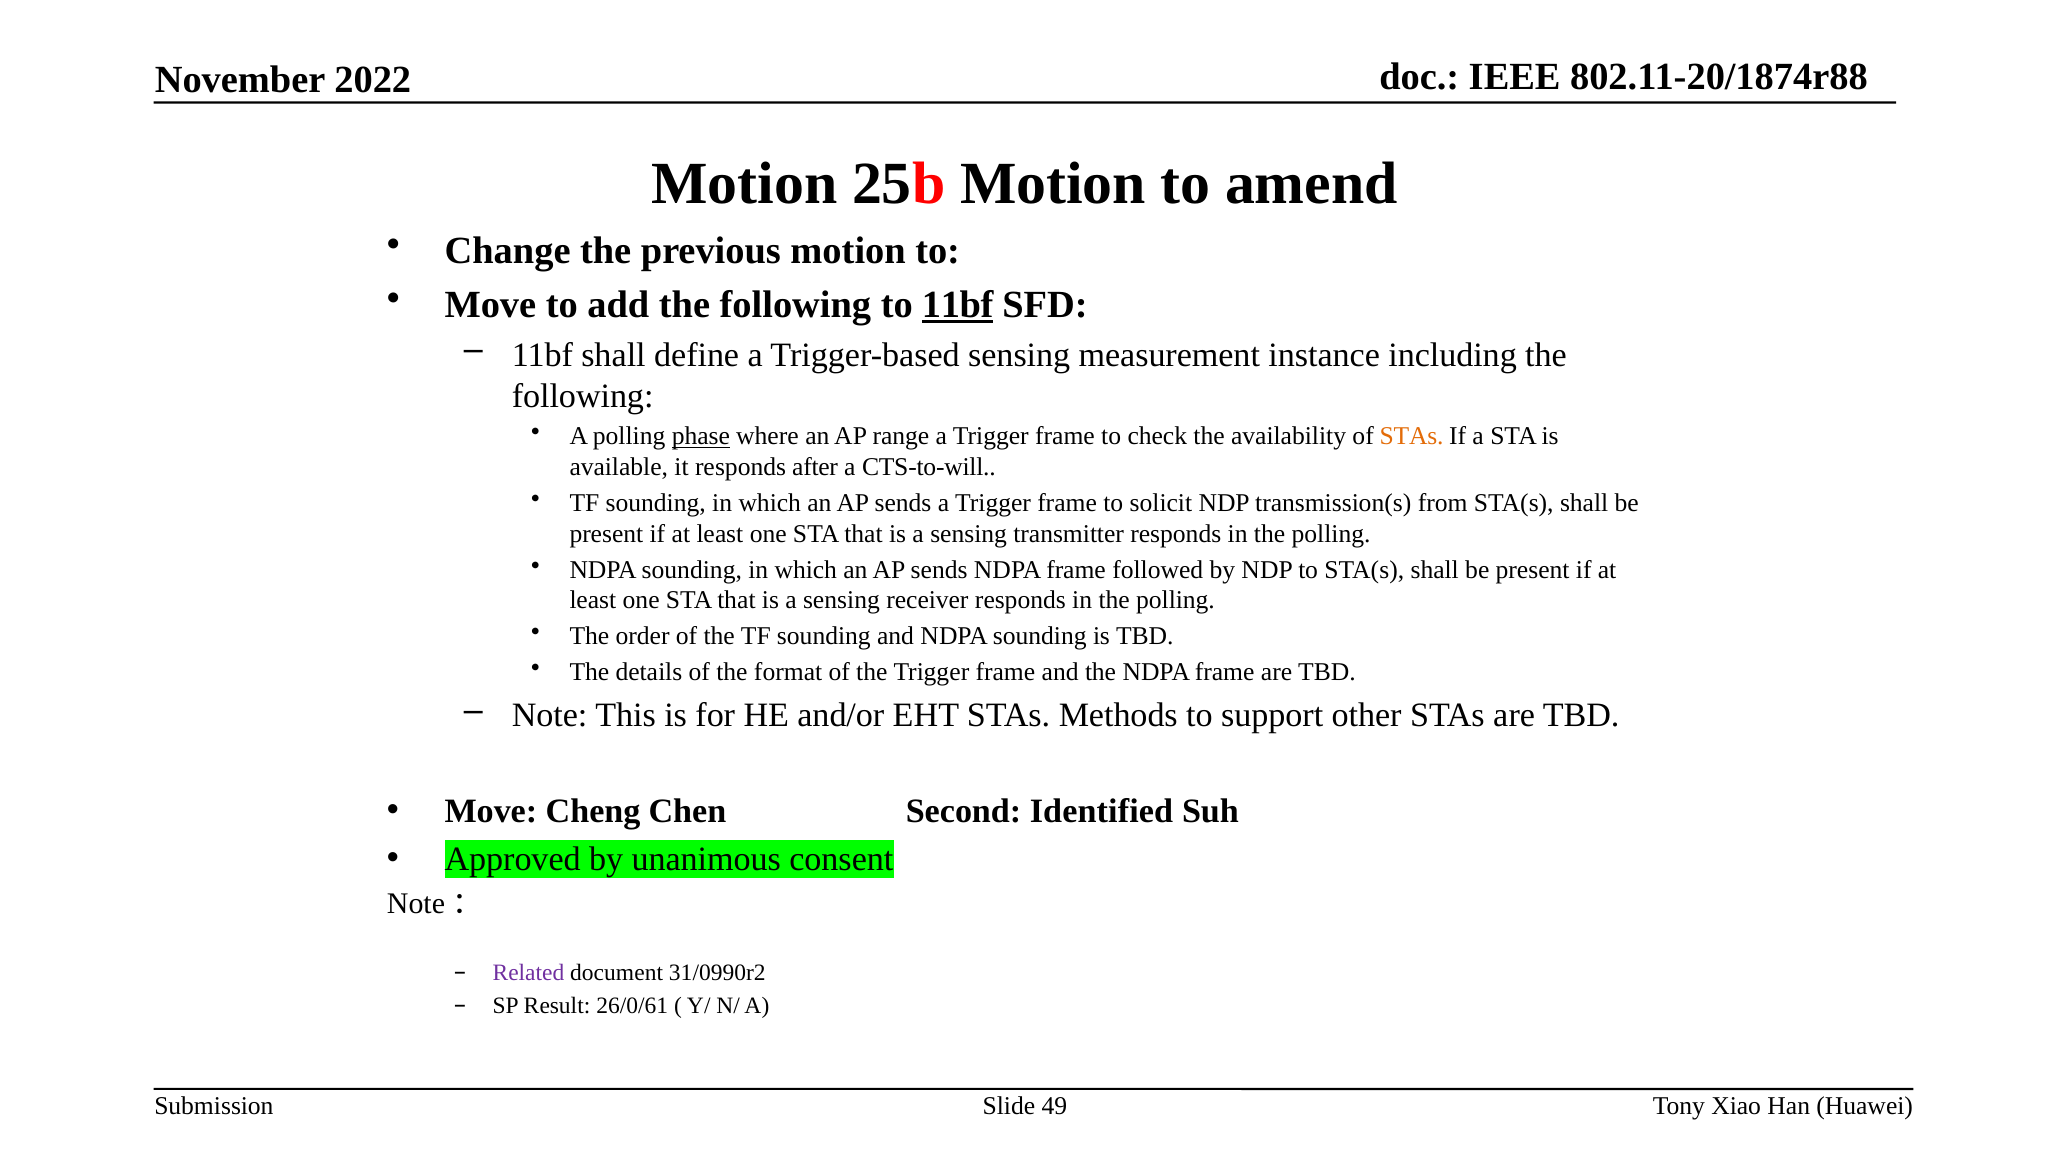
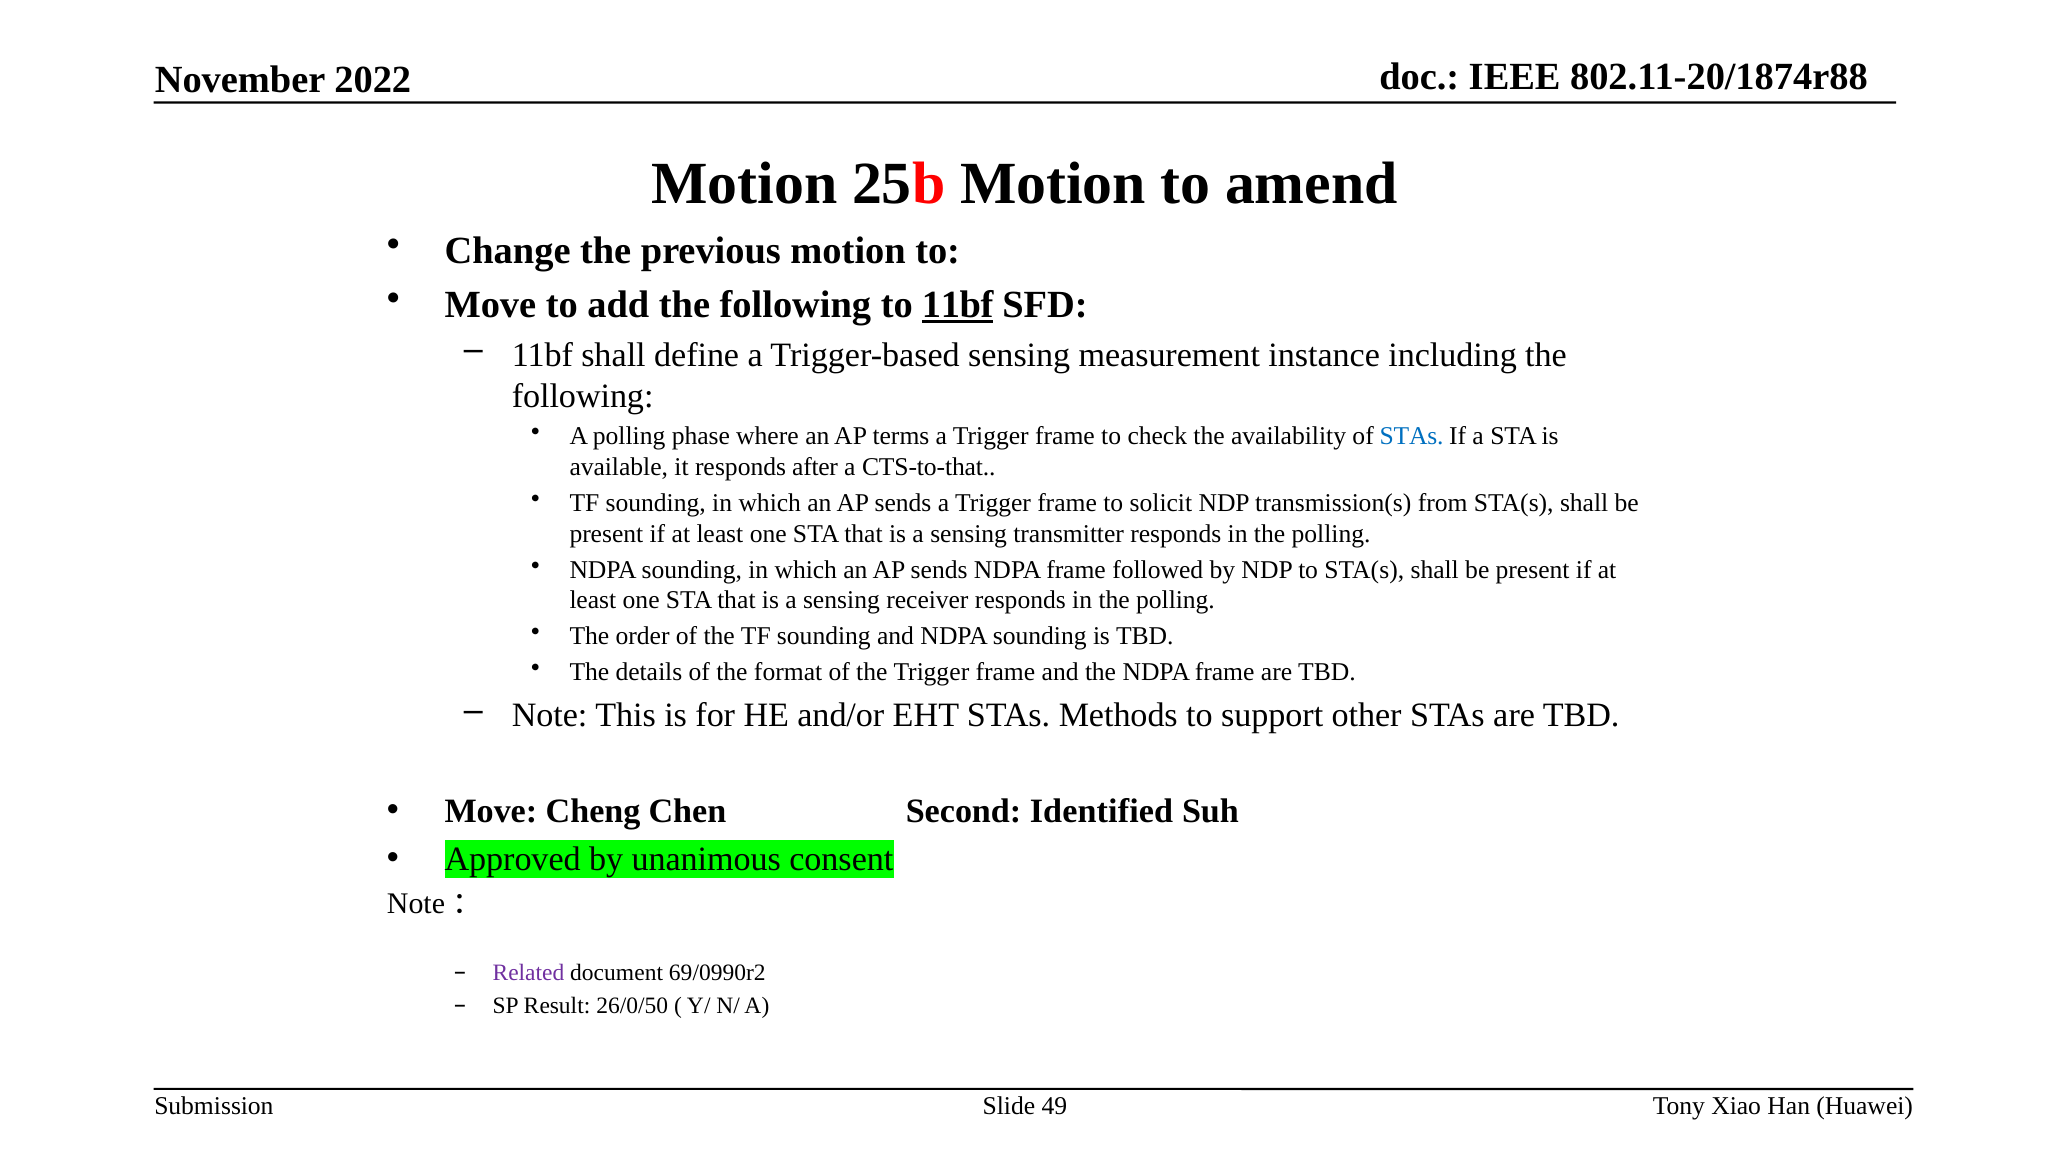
phase underline: present -> none (701, 437)
range: range -> terms (901, 437)
STAs colour: orange -> blue (1412, 437)
CTS-to-will: CTS-to-will -> CTS-to-that (929, 467)
31/0990r2: 31/0990r2 -> 69/0990r2 (717, 972)
26/0/61: 26/0/61 -> 26/0/50 (632, 1005)
